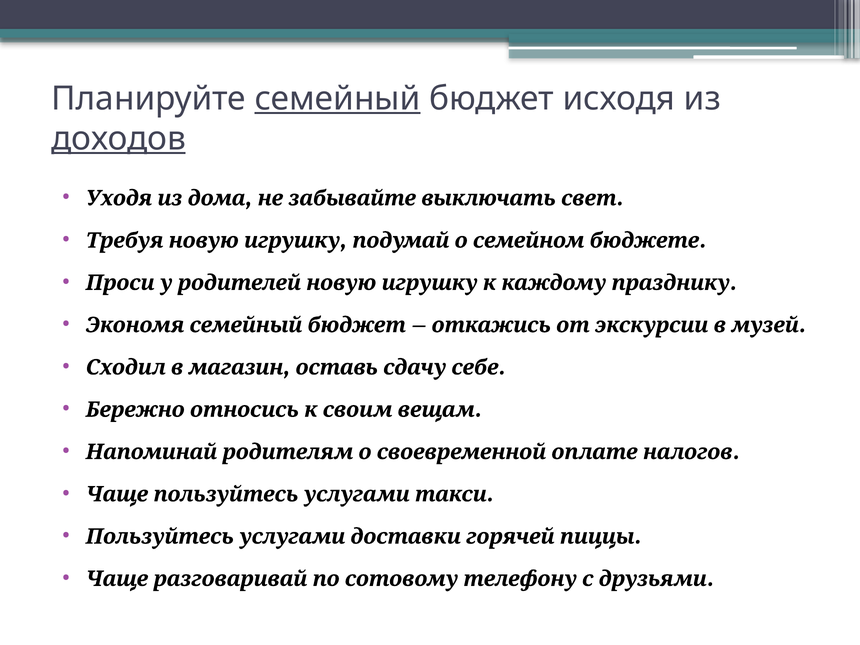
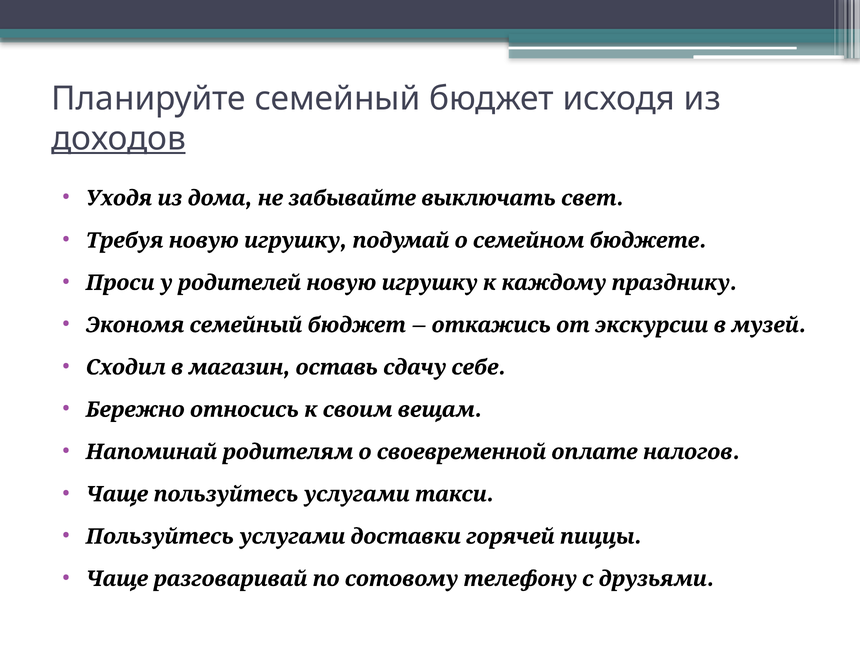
семейный underline: present -> none (338, 99)
